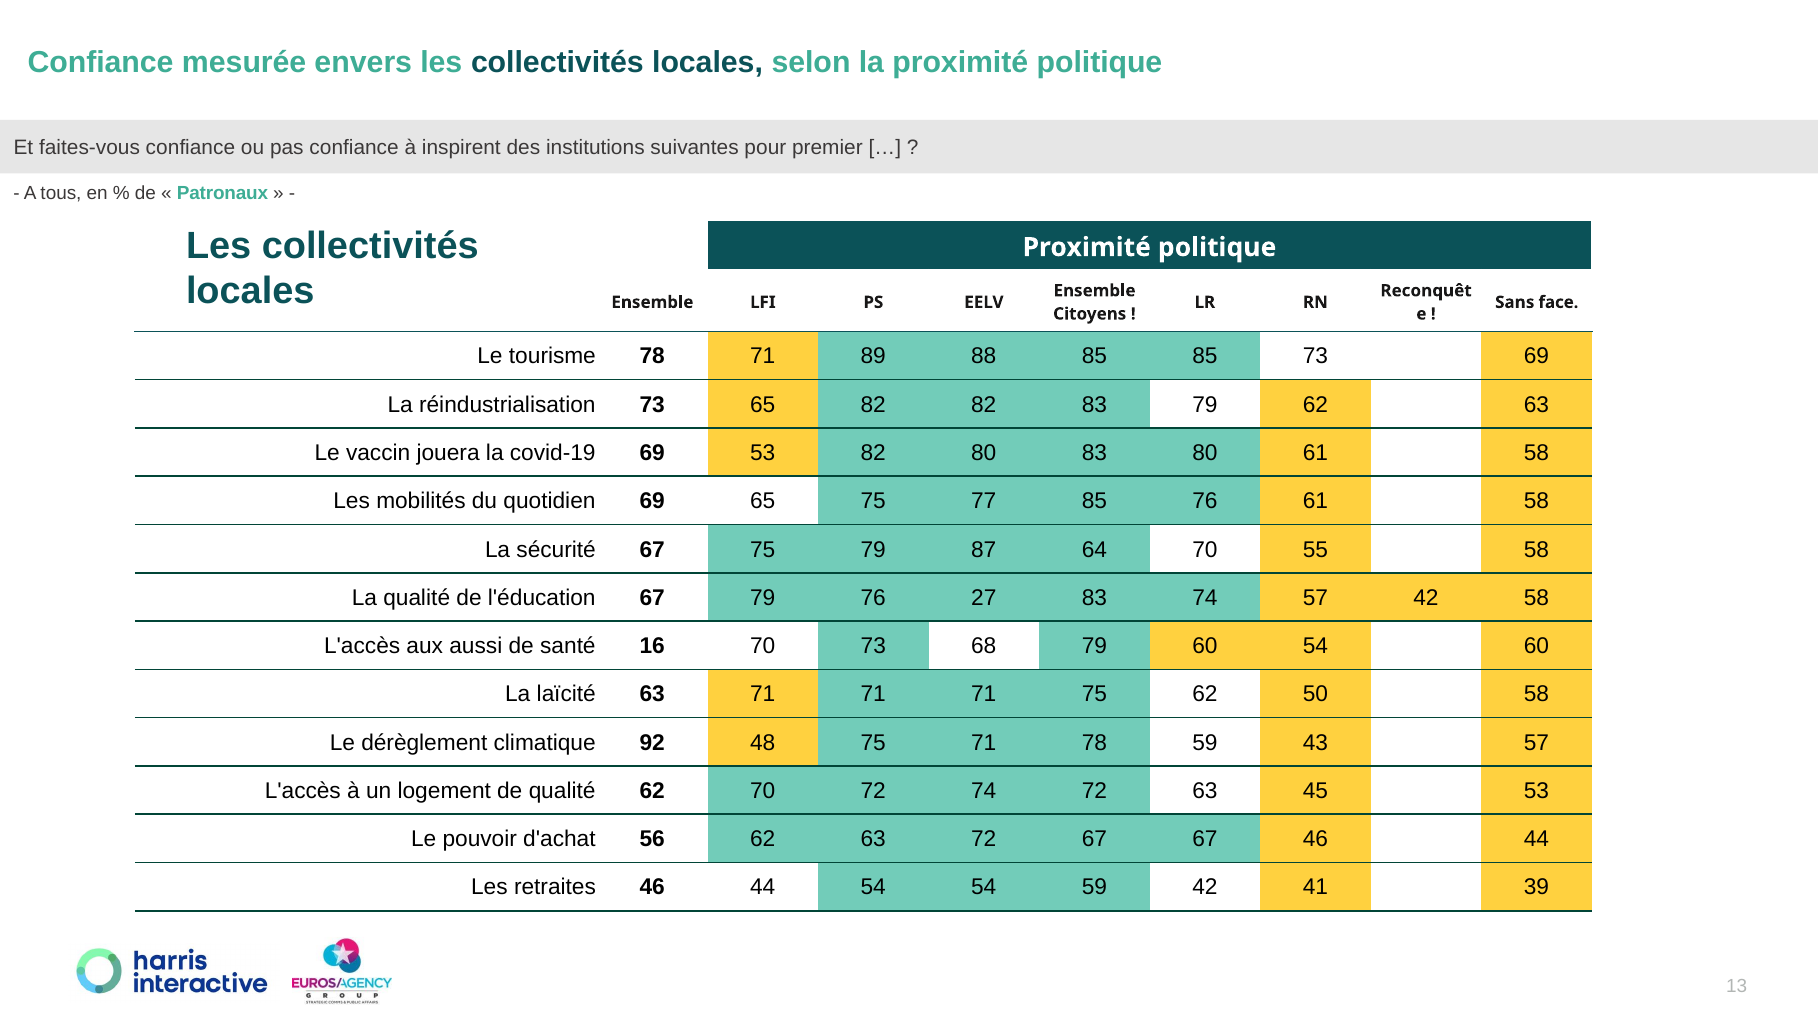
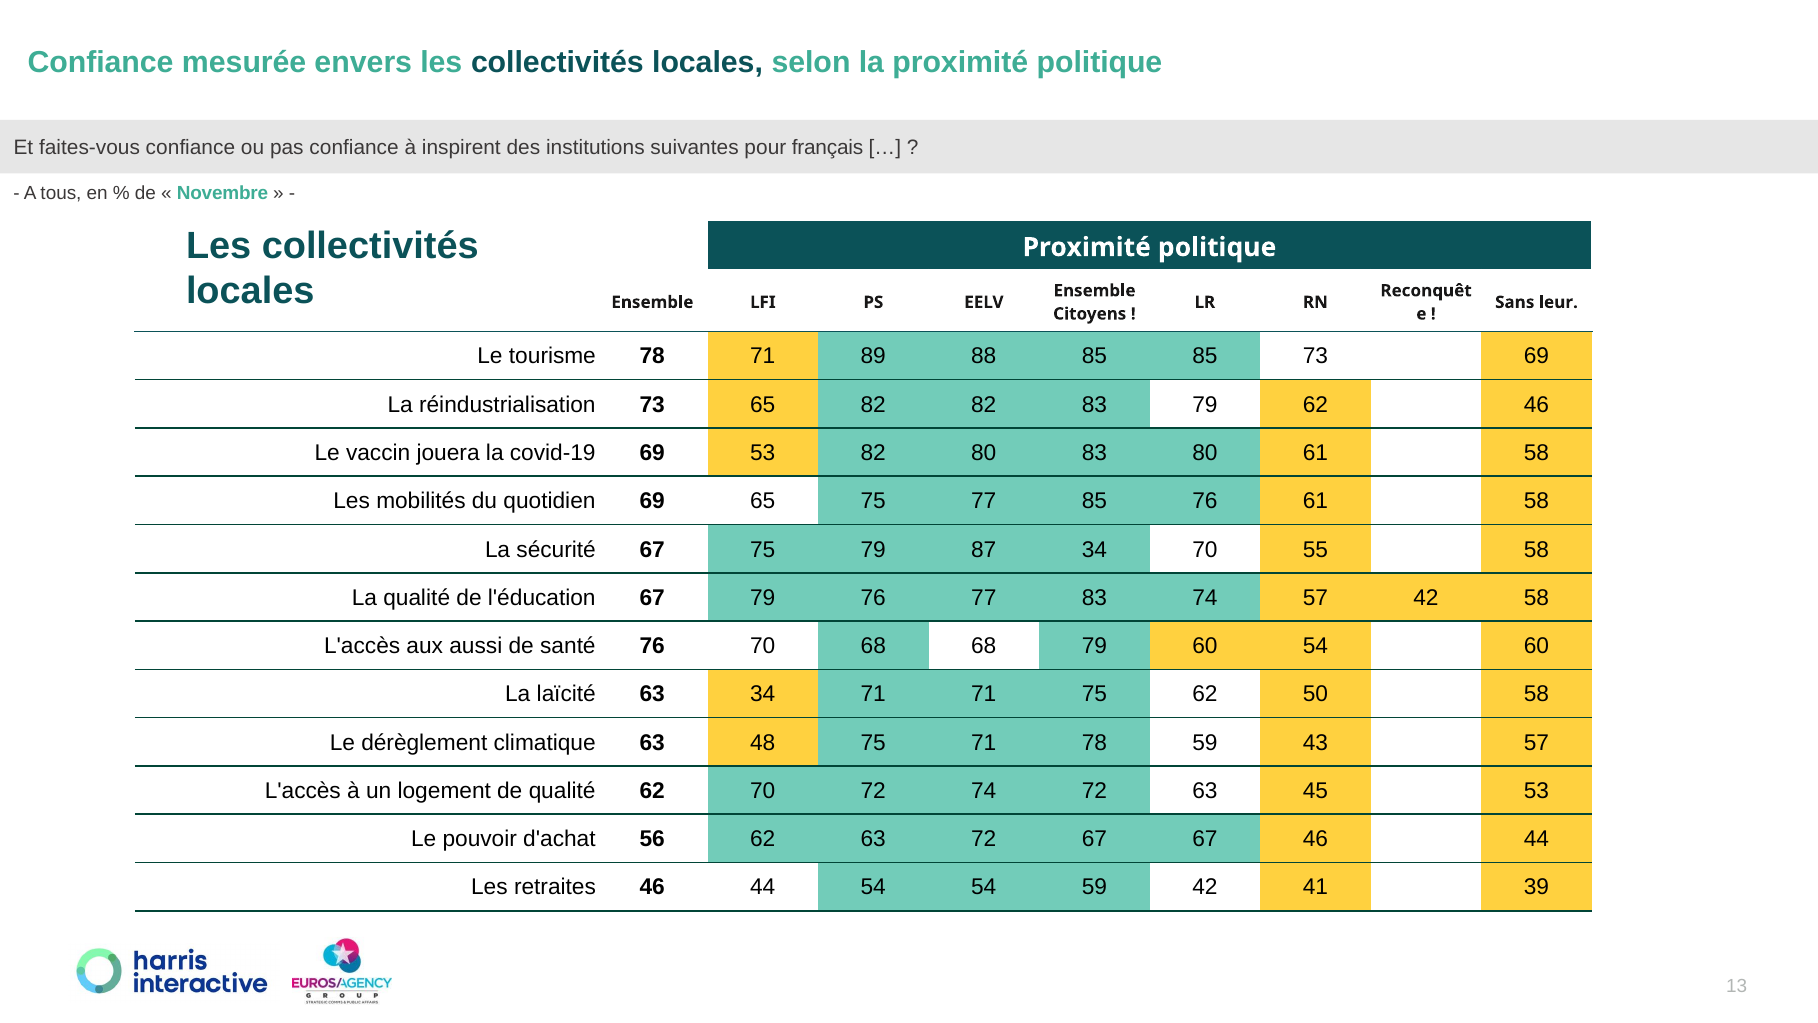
premier: premier -> français (828, 148)
Patronaux: Patronaux -> Novembre (223, 193)
face: face -> leur (1558, 302)
79 62 63: 63 -> 46 (1536, 405)
87 64: 64 -> 34 (1094, 549)
76 27: 27 -> 77 (984, 598)
santé 16: 16 -> 76 (652, 646)
70 73: 73 -> 68 (873, 646)
63 71: 71 -> 34 (763, 694)
climatique 92: 92 -> 63 (652, 742)
